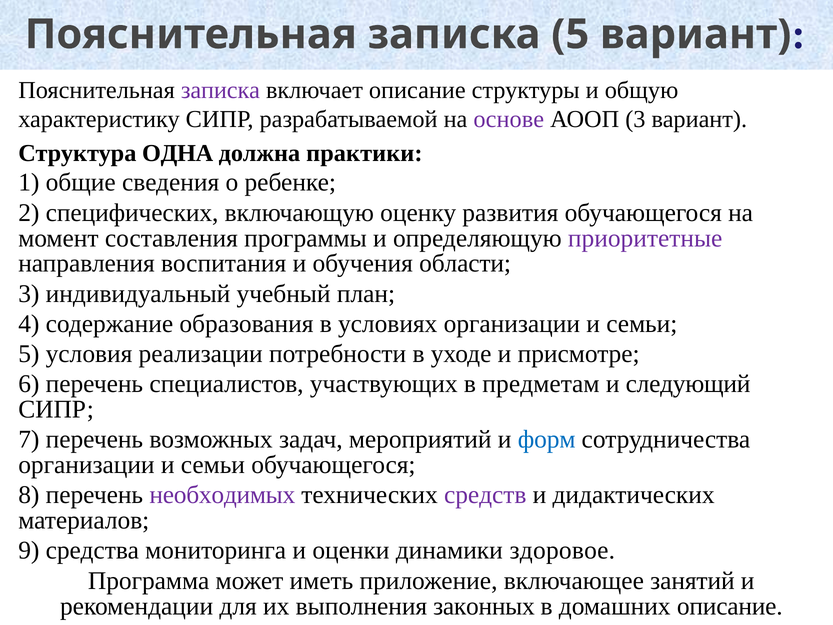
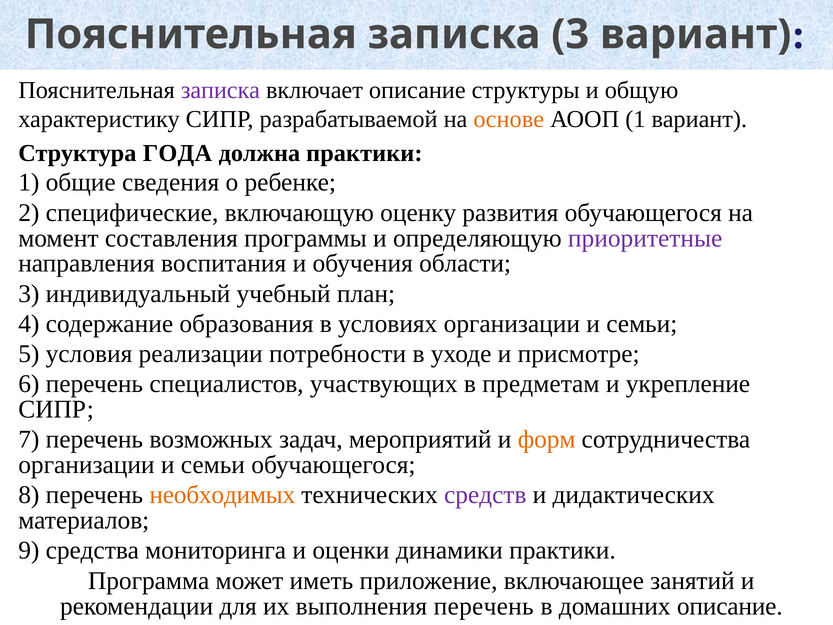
записка 5: 5 -> 3 (570, 34)
основе colour: purple -> orange (509, 119)
АООП 3: 3 -> 1 (635, 119)
ОДНА: ОДНА -> ГОДА (177, 153)
специфических: специфических -> специфические (132, 213)
следующий: следующий -> укрепление (688, 384)
форм colour: blue -> orange (547, 439)
необходимых colour: purple -> orange (222, 495)
динамики здоровое: здоровое -> практики (562, 550)
выполнения законных: законных -> перечень (484, 606)
